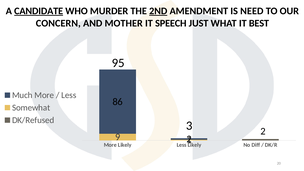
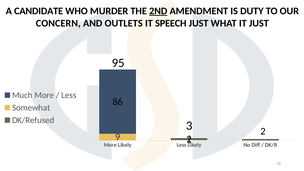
CANDIDATE underline: present -> none (39, 11)
NEED: NEED -> DUTY (252, 11)
MOTHER: MOTHER -> OUTLETS (124, 23)
IT BEST: BEST -> JUST (259, 23)
